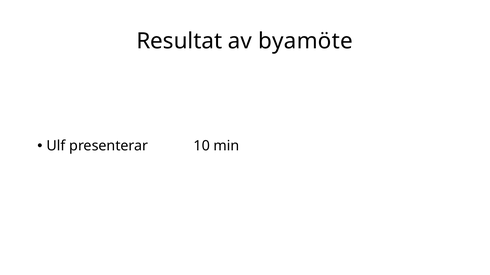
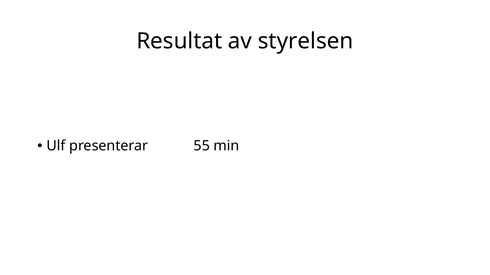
byamöte: byamöte -> styrelsen (306, 41)
10: 10 -> 55 (202, 146)
